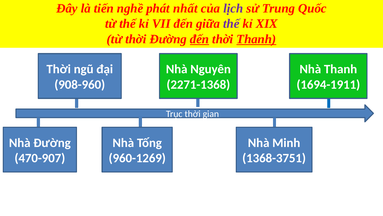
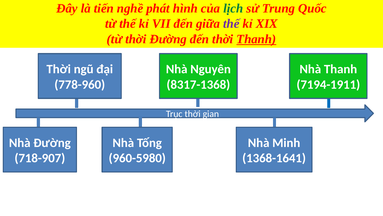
nhất: nhất -> hình (185, 8)
lịch colour: purple -> green (233, 8)
đến underline: present -> none (199, 39)
908-960: 908-960 -> 778-960 (80, 84)
2271-1368: 2271-1368 -> 8317-1368 (198, 84)
1694-1911: 1694-1911 -> 7194-1911 (328, 84)
470-907: 470-907 -> 718-907 (40, 158)
960-1269: 960-1269 -> 960-5980 (137, 158)
1368-3751: 1368-3751 -> 1368-1641 (274, 158)
